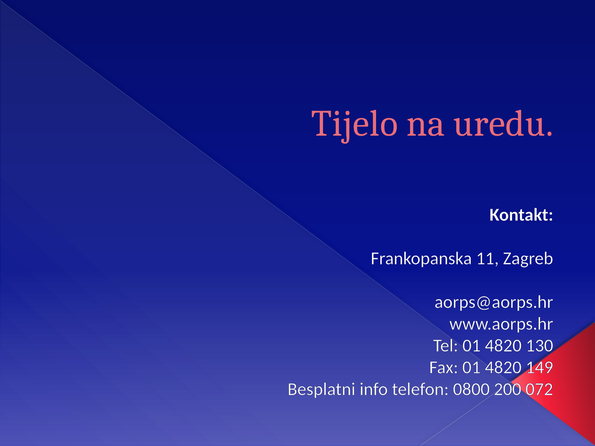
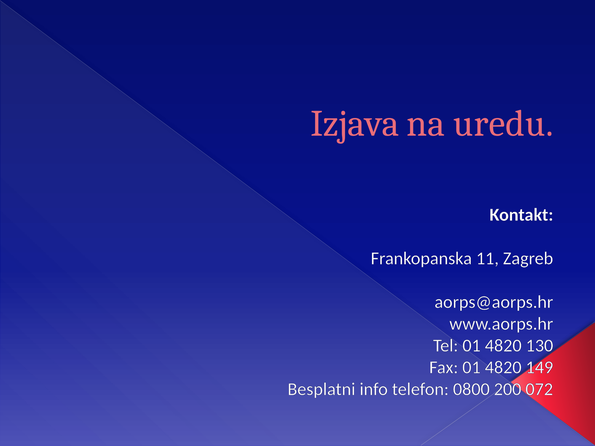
Tijelo: Tijelo -> Izjava (355, 123)
